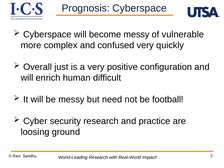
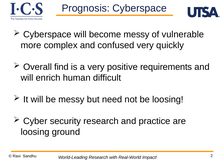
just: just -> find (61, 67)
configuration: configuration -> requirements (166, 67)
be football: football -> loosing (168, 99)
